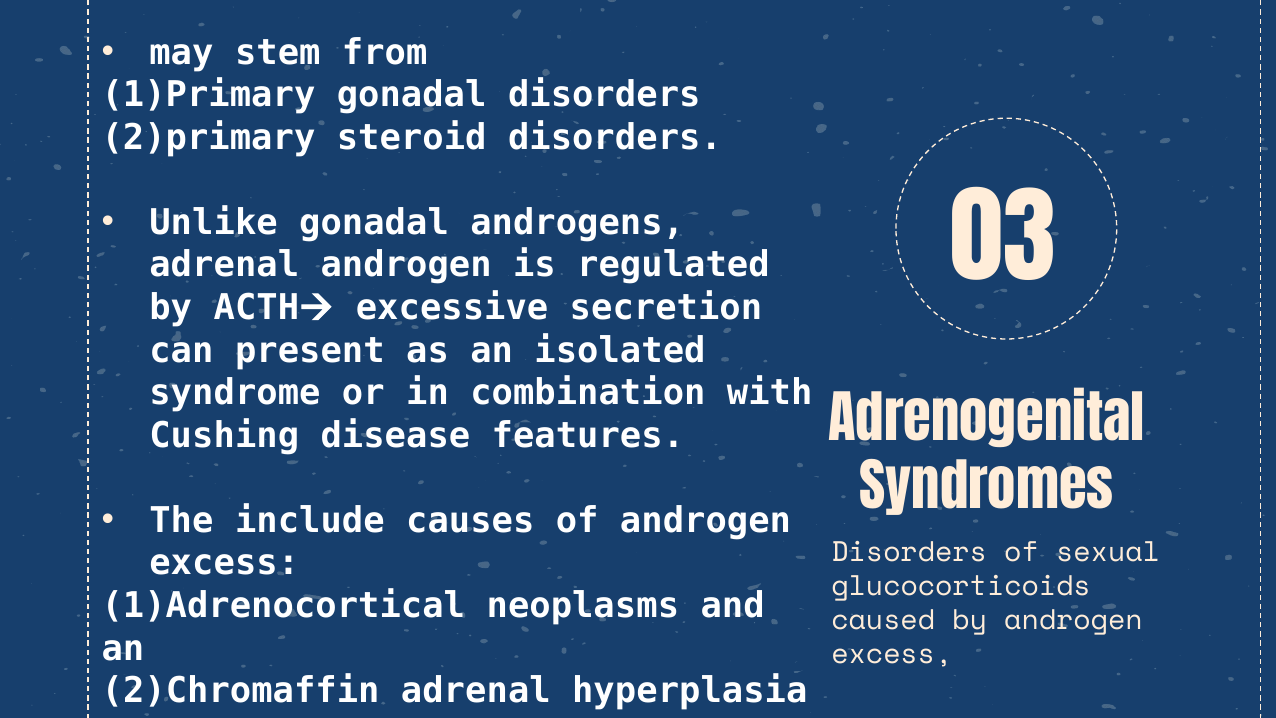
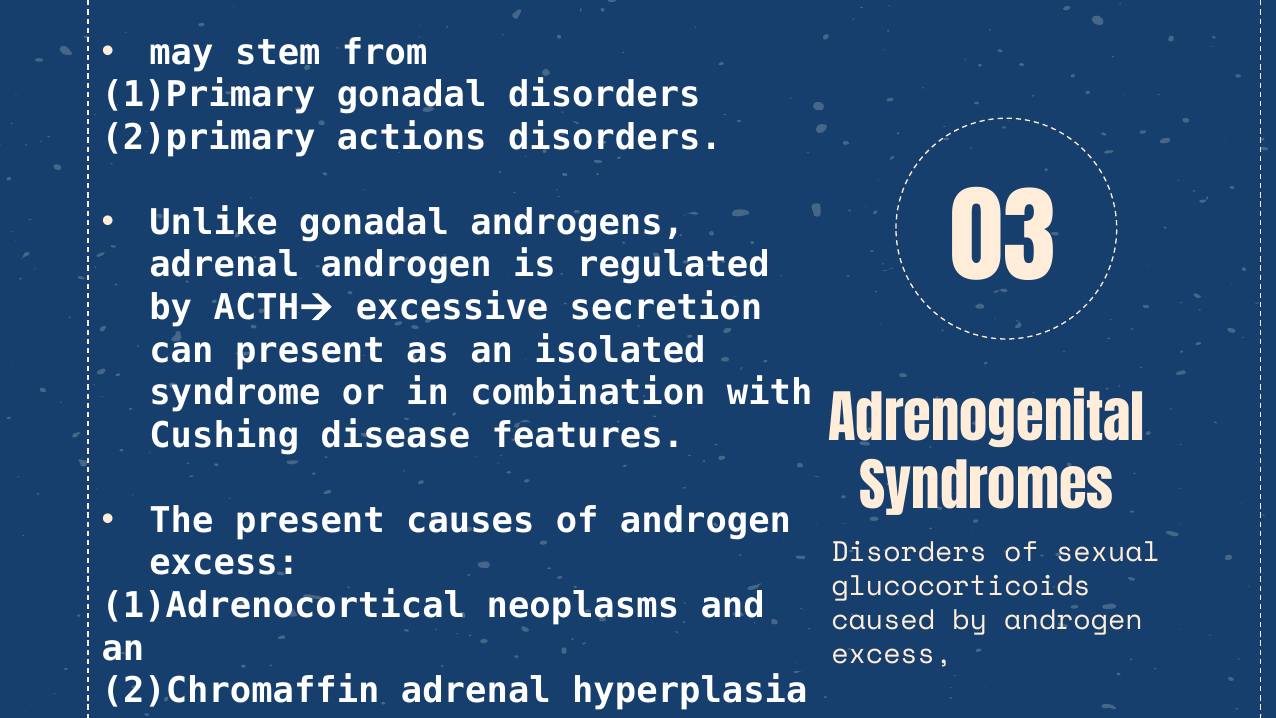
steroid: steroid -> actions (412, 138)
The include: include -> present (310, 520)
